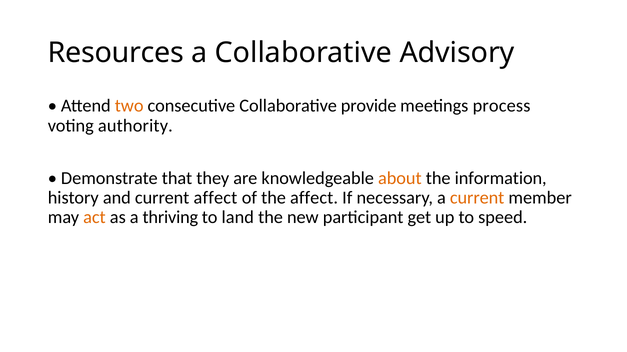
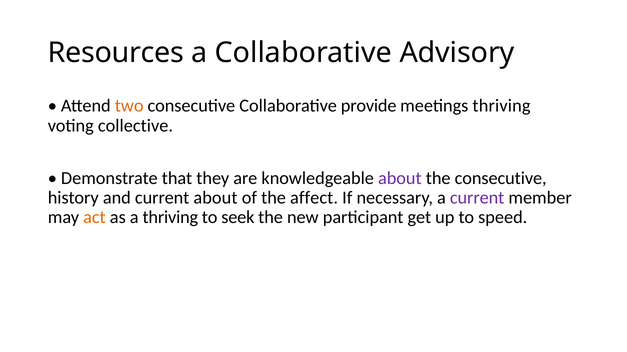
meetings process: process -> thriving (502, 106)
authority: authority -> collective (135, 126)
about colour: orange -> purple (400, 178)
the information: information -> consecutive (501, 178)
current affect: affect -> about (215, 198)
current colour: orange -> purple (477, 198)
land: land -> seek (238, 218)
